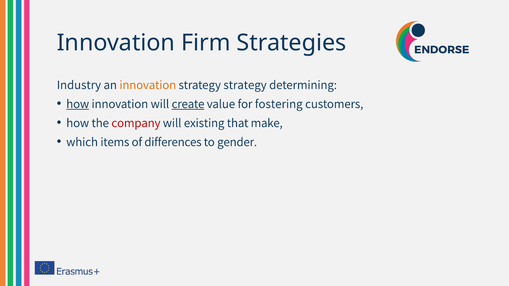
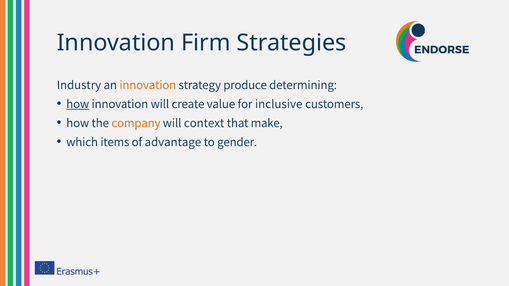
strategy strategy: strategy -> produce (245, 85)
create underline: present -> none (188, 104)
fostering: fostering -> inclusive (279, 104)
company colour: red -> orange (136, 123)
existing: existing -> context (204, 123)
differences: differences -> advantage (173, 142)
